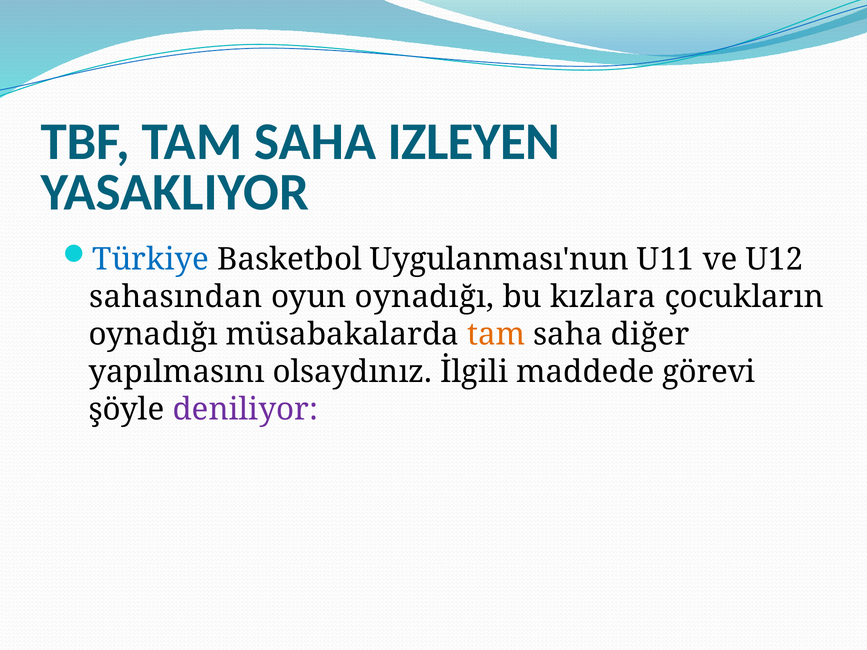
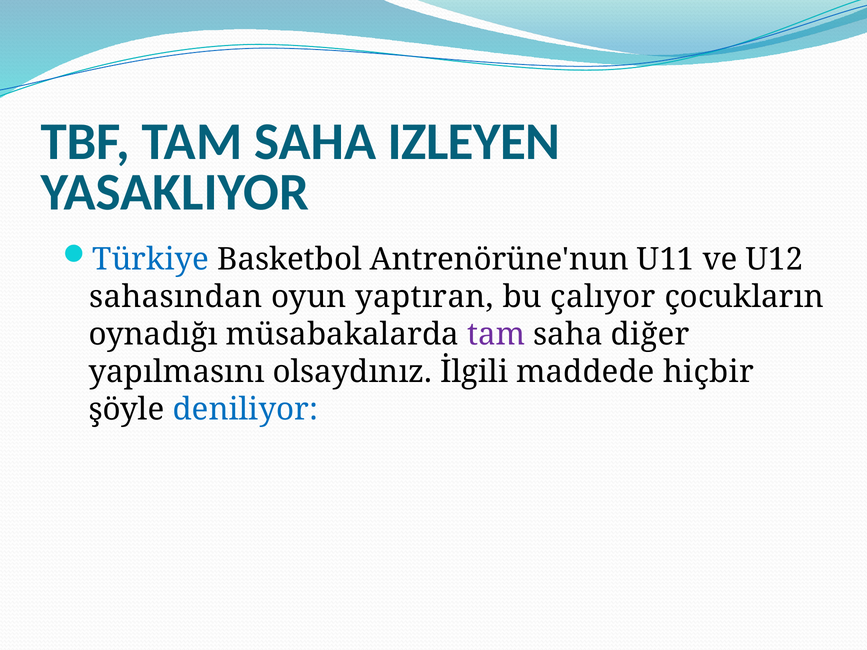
Uygulanması'nun: Uygulanması'nun -> Antrenörüne'nun (500, 259)
oyun oynadığı: oynadığı -> yaptıran (425, 297)
kızlara: kızlara -> çalıyor (603, 297)
tam colour: orange -> purple (496, 334)
görevi: görevi -> hiçbir (709, 372)
deniliyor colour: purple -> blue (245, 410)
